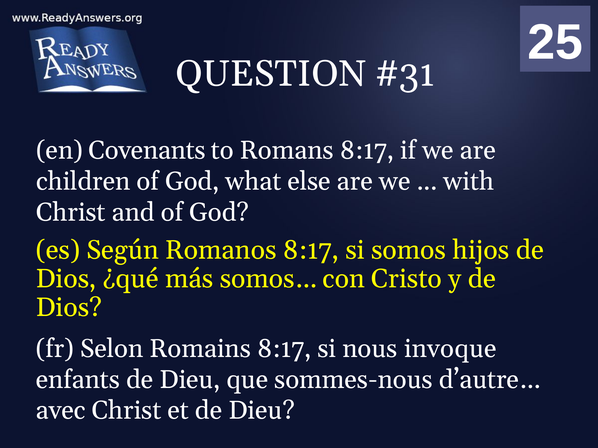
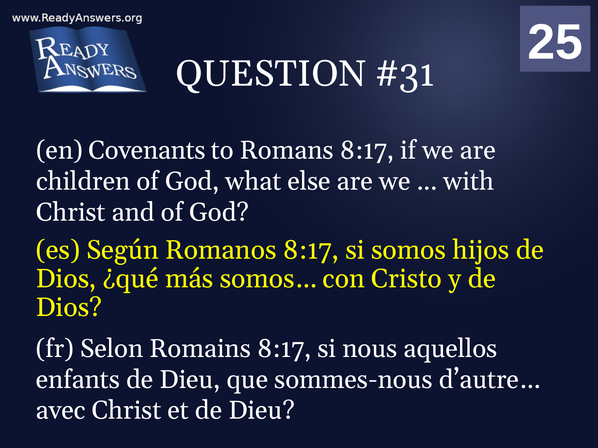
invoque: invoque -> aquellos (450, 349)
